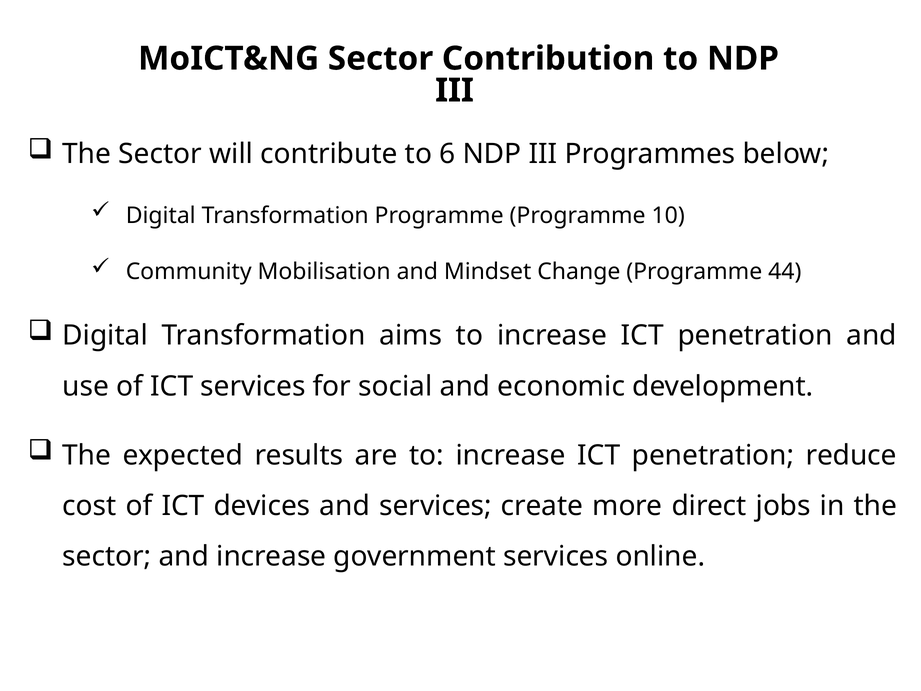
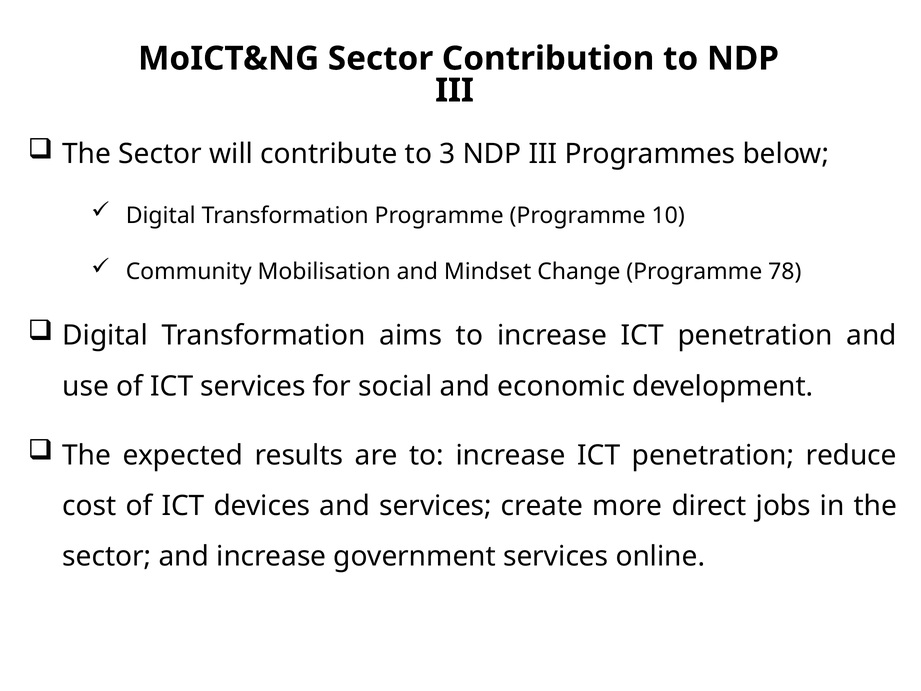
6: 6 -> 3 (447, 154)
44: 44 -> 78 (785, 272)
